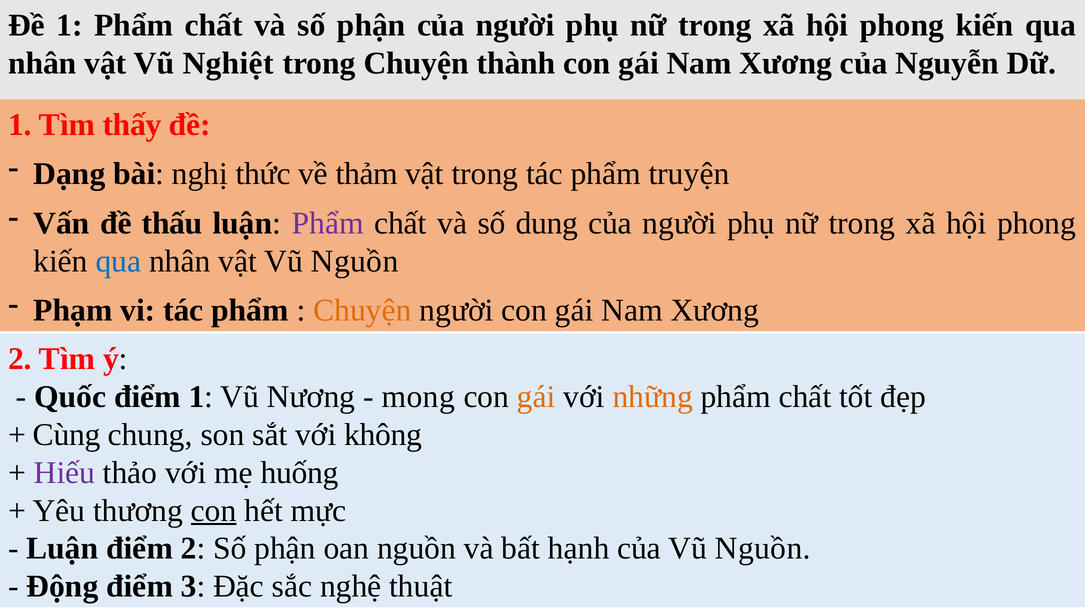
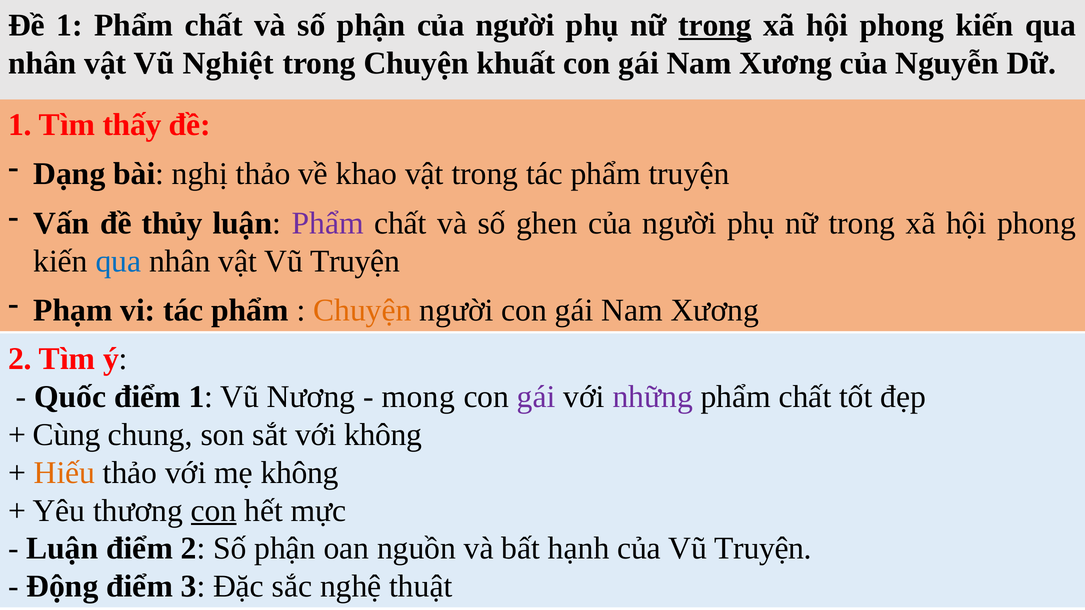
trong underline: none -> present (715, 25)
thành: thành -> khuất (516, 63)
nghị thức: thức -> thảo (263, 174)
thảm: thảm -> khao (367, 174)
thấu: thấu -> thủy (172, 223)
dung: dung -> ghen (547, 223)
vật Vũ Nguồn: Nguồn -> Truyện (355, 261)
gái colour: orange -> purple (536, 397)
những colour: orange -> purple (653, 397)
Hiếu colour: purple -> orange (64, 473)
mẹ huống: huống -> không (299, 473)
của Vũ Nguồn: Nguồn -> Truyện (763, 549)
